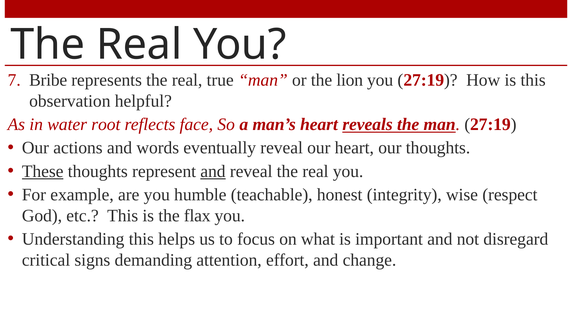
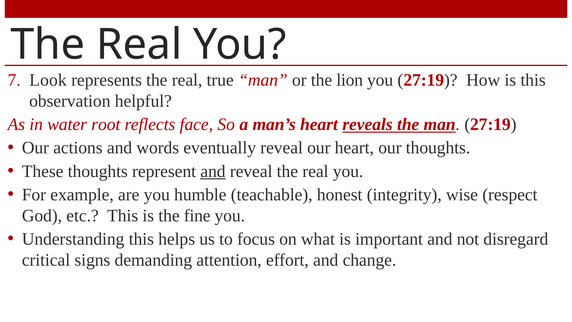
Bribe: Bribe -> Look (48, 80)
These underline: present -> none (43, 171)
flax: flax -> fine (197, 215)
